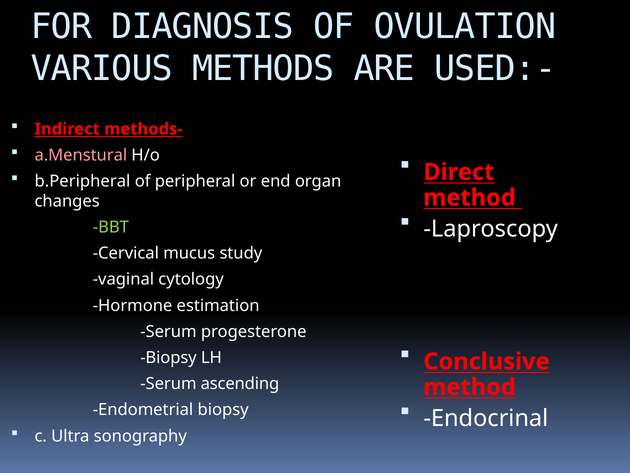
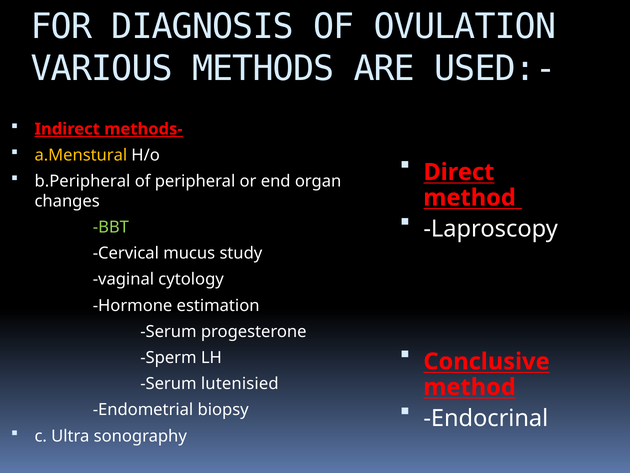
a.Menstural colour: pink -> yellow (81, 155)
Biopsy: Biopsy -> Sperm (168, 357)
ascending: ascending -> lutenisied (240, 383)
